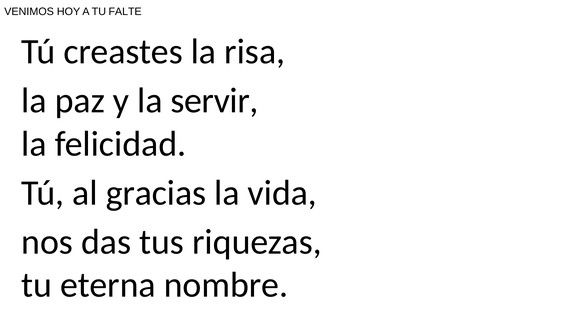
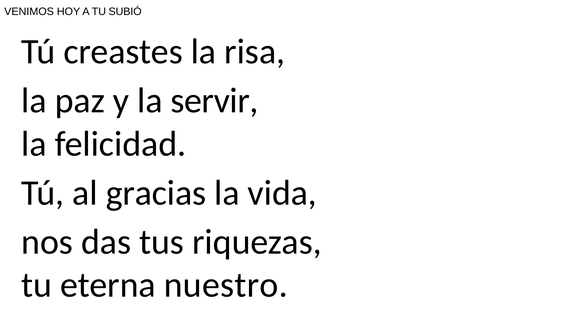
FALTE: FALTE -> SUBIÓ (125, 12)
nombre: nombre -> nuestro (226, 285)
